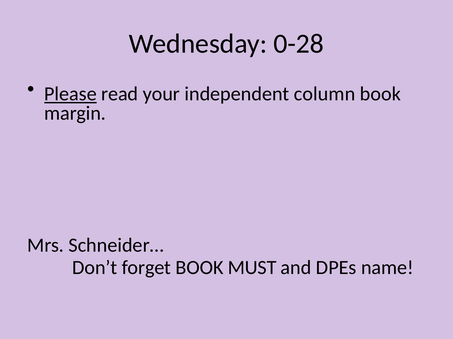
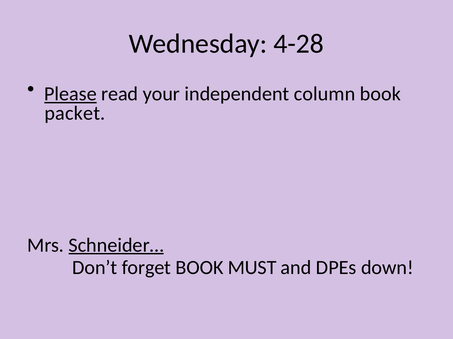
0-28: 0-28 -> 4-28 (299, 44)
margin: margin -> packet (75, 114)
Schneider… underline: none -> present (116, 246)
name: name -> down (387, 268)
